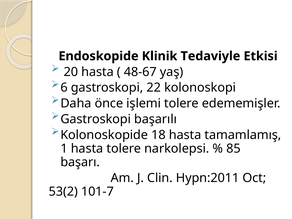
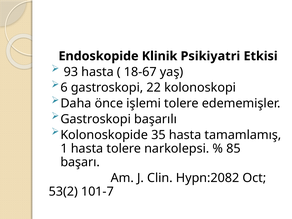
Tedaviyle: Tedaviyle -> Psikiyatri (210, 56)
20: 20 -> 93 (71, 72)
48-67: 48-67 -> 18-67 (140, 72)
18: 18 -> 35 (158, 135)
Hypn:2011: Hypn:2011 -> Hypn:2082 (208, 178)
